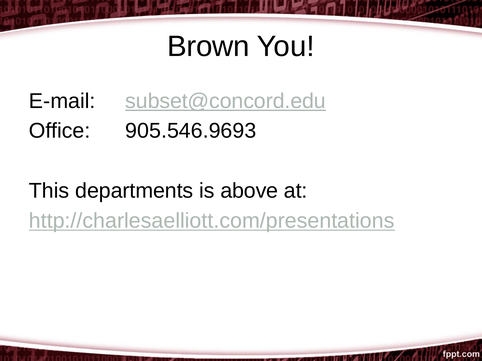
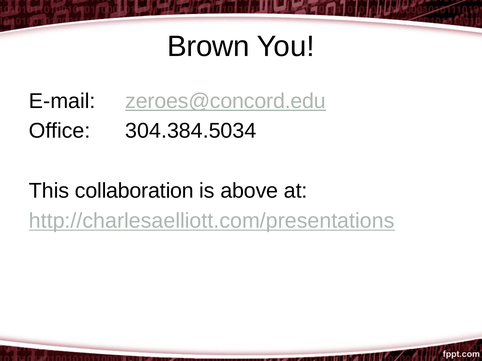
subset@concord.edu: subset@concord.edu -> zeroes@concord.edu (226, 101)
905.546.9693: 905.546.9693 -> 304.384.5034 (191, 131)
departments: departments -> collaboration (134, 191)
